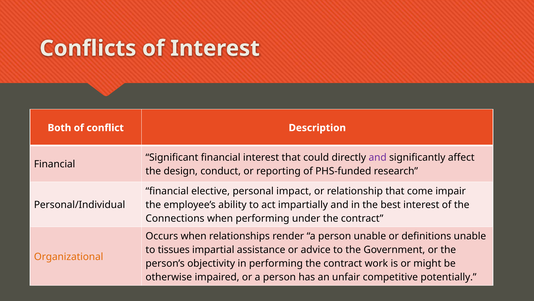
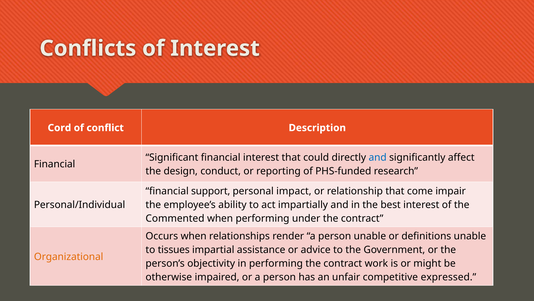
Both: Both -> Cord (59, 128)
and colour: purple -> blue (378, 157)
elective: elective -> support (211, 191)
Connections: Connections -> Commented (175, 218)
potentially: potentially -> expressed (448, 277)
